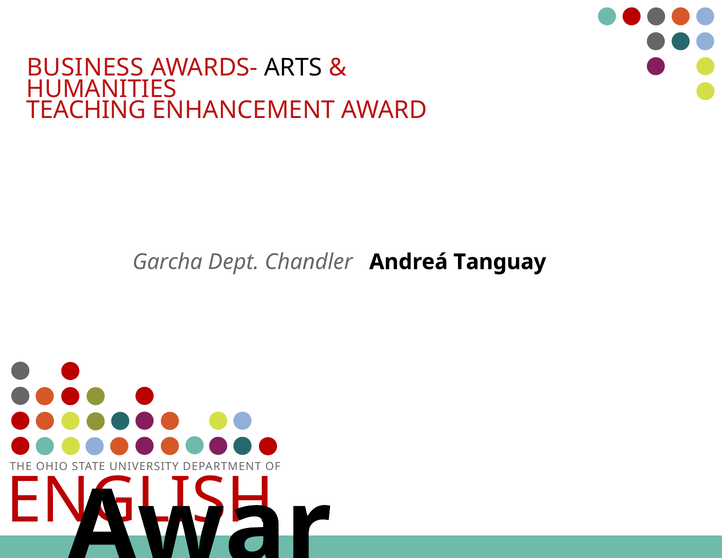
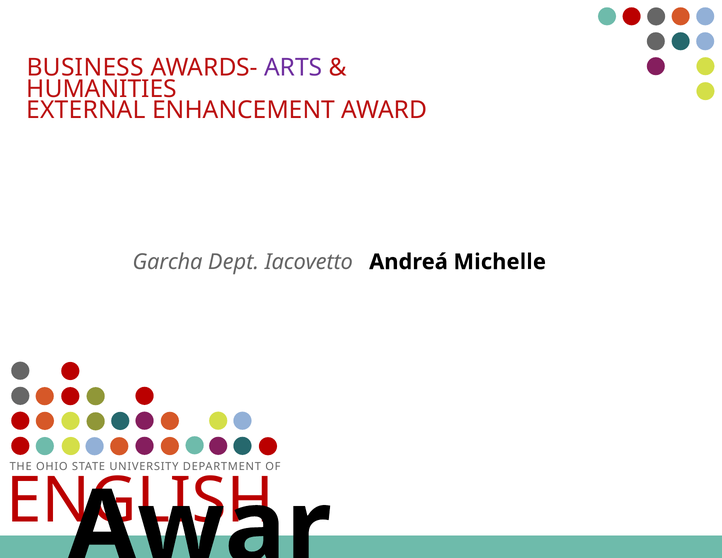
ARTS colour: black -> purple (293, 68)
TEACHING: TEACHING -> EXTERNAL (86, 110)
Chandler: Chandler -> Iacovetto (309, 262)
Tanguay: Tanguay -> Michelle (500, 262)
